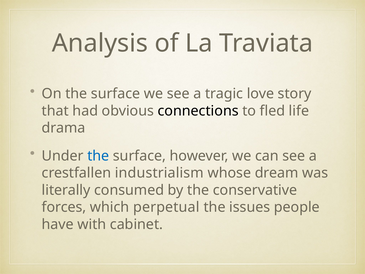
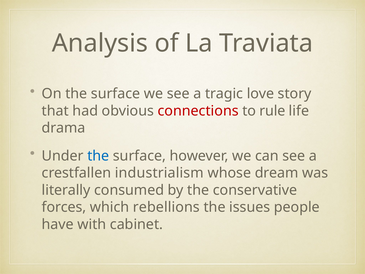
connections colour: black -> red (198, 111)
fled: fled -> rule (272, 111)
perpetual: perpetual -> rebellions (166, 207)
